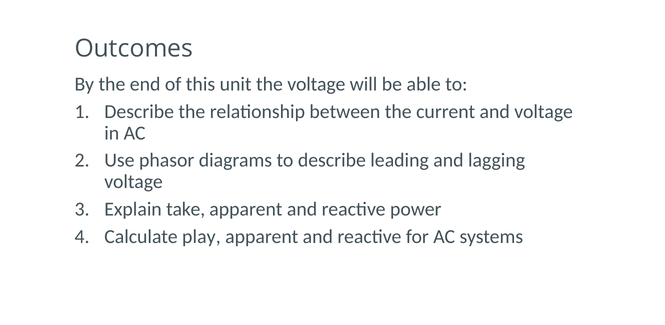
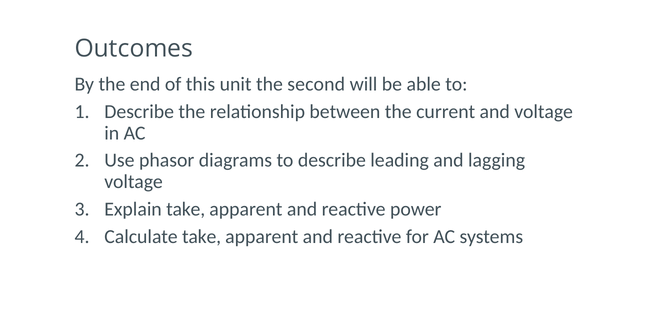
the voltage: voltage -> second (316, 84)
Calculate play: play -> take (202, 237)
